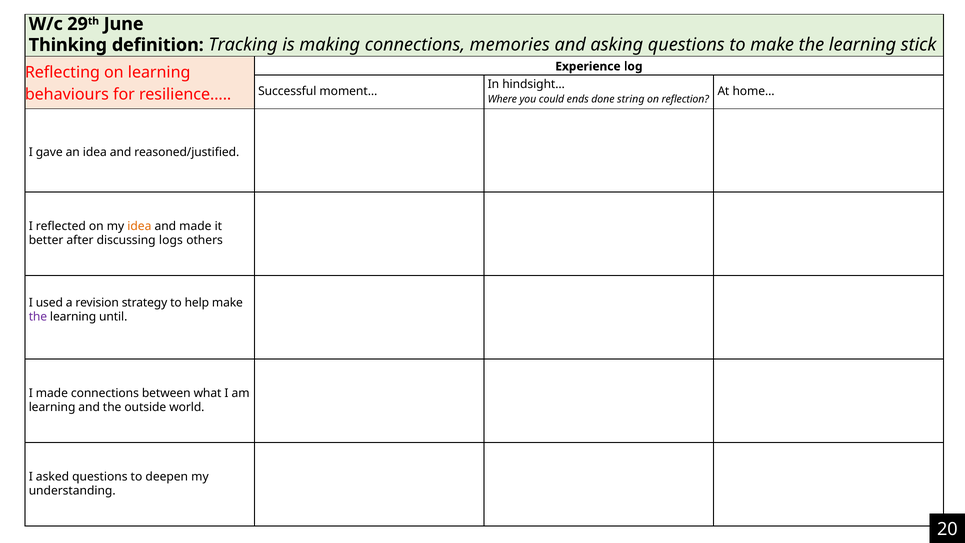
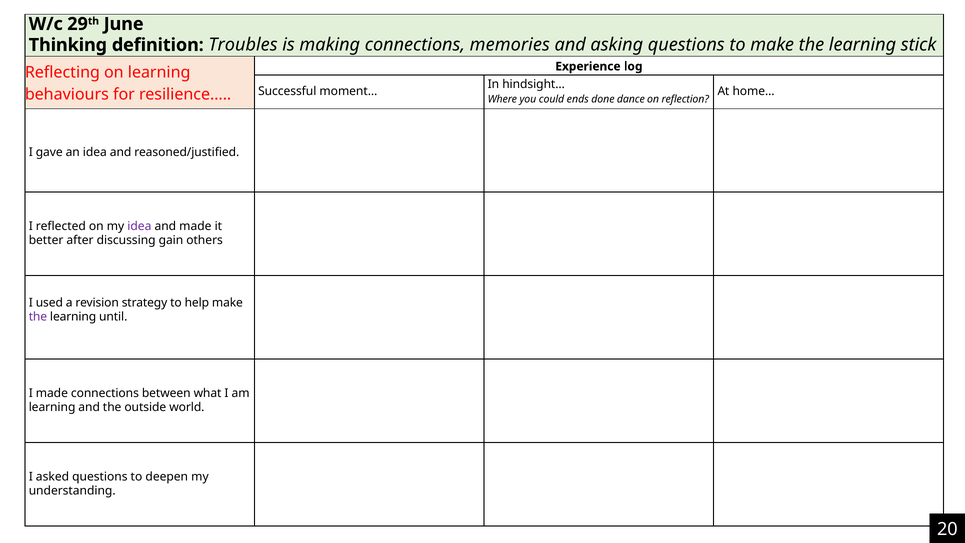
Tracking: Tracking -> Troubles (243, 45)
string: string -> dance (631, 99)
idea colour: orange -> purple (139, 226)
logs: logs -> gain (171, 240)
